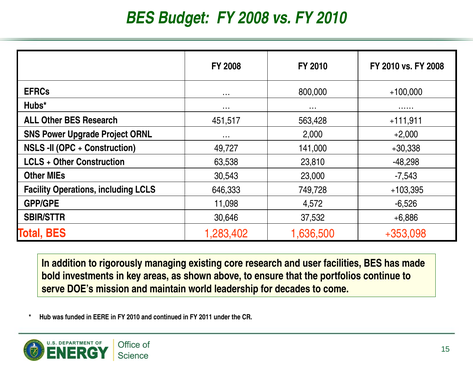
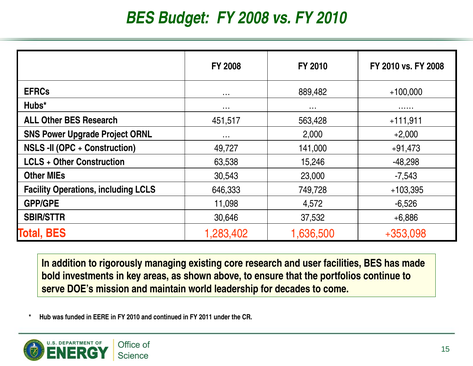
800,000: 800,000 -> 889,482 (313, 92)
+30,338: +30,338 -> +91,473 (406, 148)
23,810: 23,810 -> 15,246 (313, 162)
